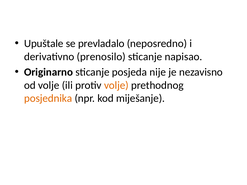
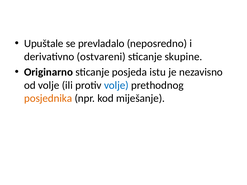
prenosilo: prenosilo -> ostvareni (101, 57)
napisao: napisao -> skupine (183, 57)
nije: nije -> istu (158, 72)
volje colour: orange -> blue (116, 85)
